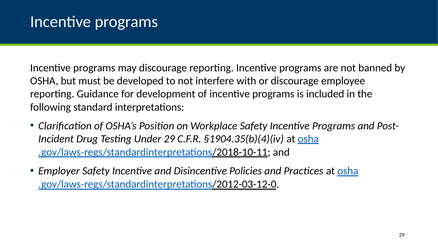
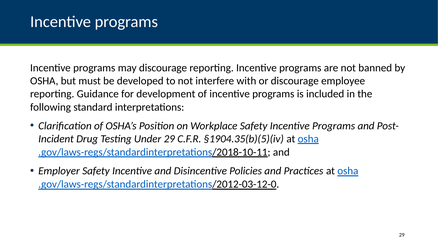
§1904.35(b)(4)(iv: §1904.35(b)(4)(iv -> §1904.35(b)(5)(iv (244, 139)
